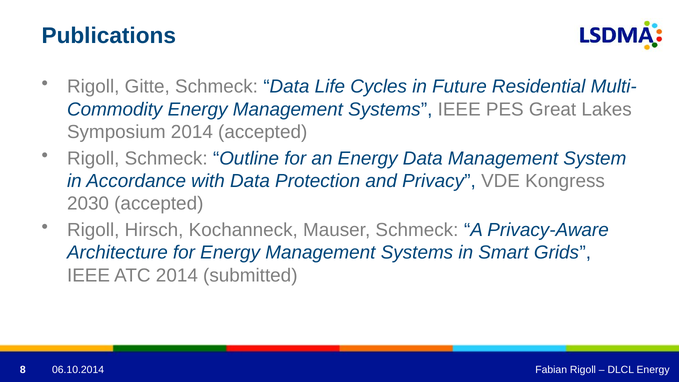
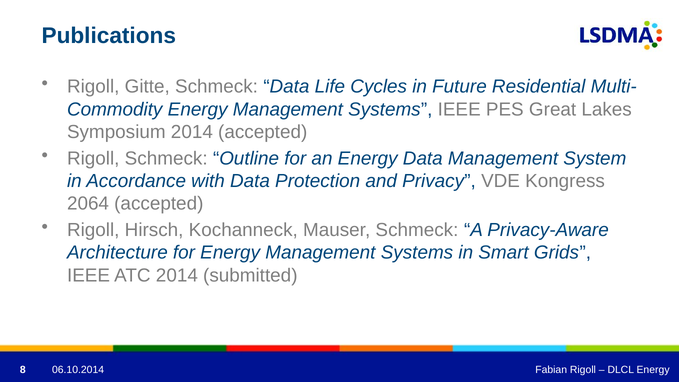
2030: 2030 -> 2064 (88, 204)
